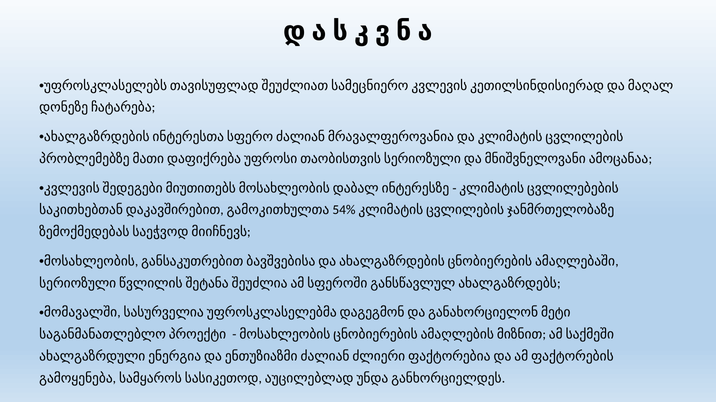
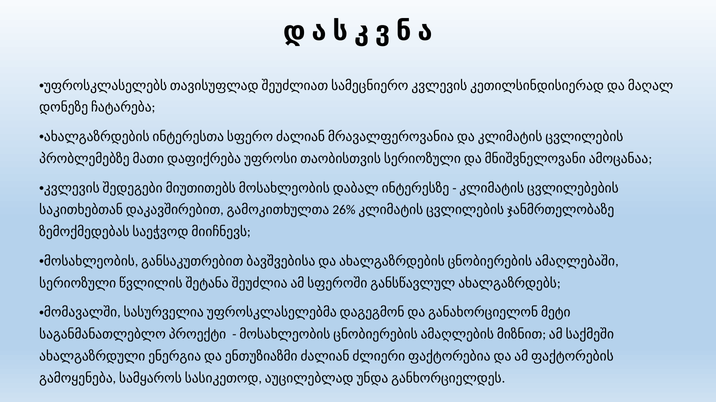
54%: 54% -> 26% (344, 210)
